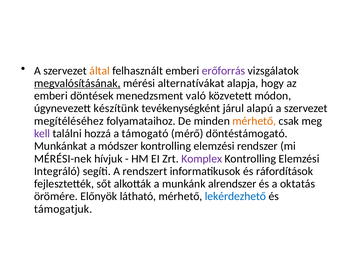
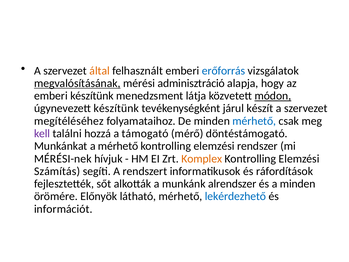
erőforrás colour: purple -> blue (224, 71)
alternatívákat: alternatívákat -> adminisztráció (191, 83)
emberi döntések: döntések -> készítünk (92, 96)
való: való -> látja (196, 96)
módon underline: none -> present (273, 96)
alapú: alapú -> készít (260, 108)
mérhető colour: orange -> blue (254, 121)
a módszer: módszer -> mérhető (118, 146)
Komplex colour: purple -> orange (202, 159)
Integráló: Integráló -> Számítás (57, 171)
a oktatás: oktatás -> minden (298, 184)
támogatjuk: támogatjuk -> információt (63, 209)
